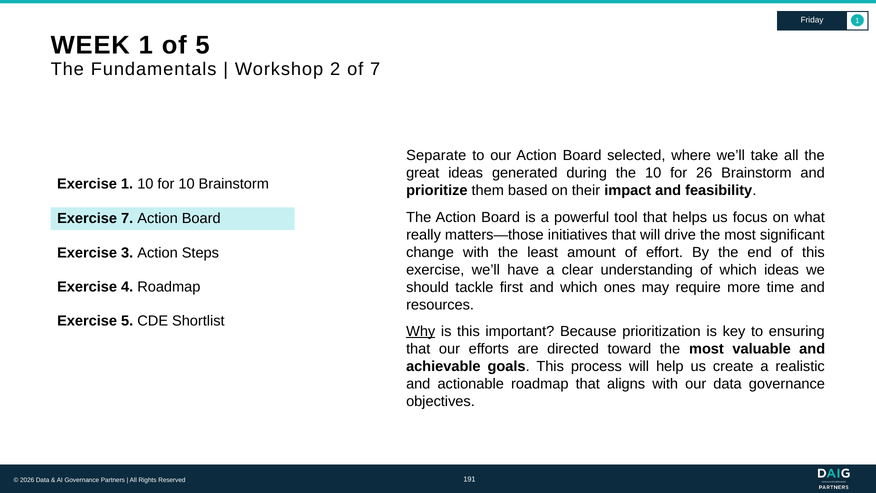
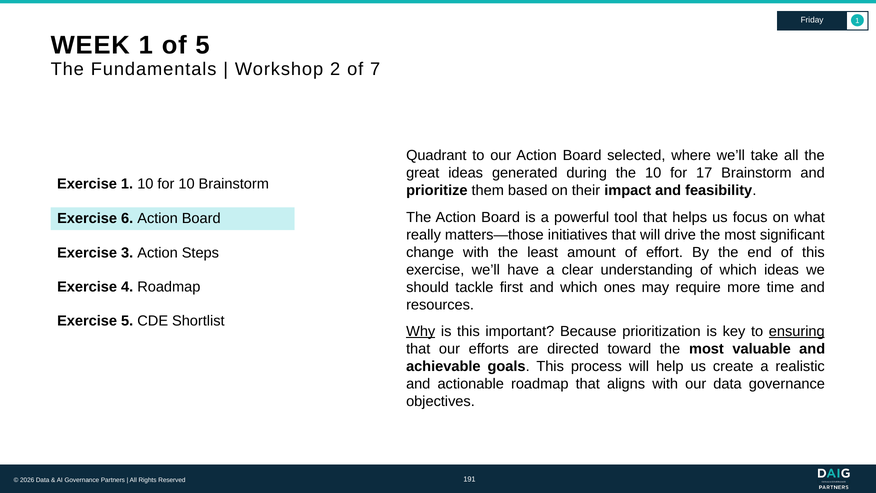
Separate: Separate -> Quadrant (436, 156)
26: 26 -> 17 (704, 173)
Exercise 7: 7 -> 6 (127, 218)
ensuring underline: none -> present (797, 331)
